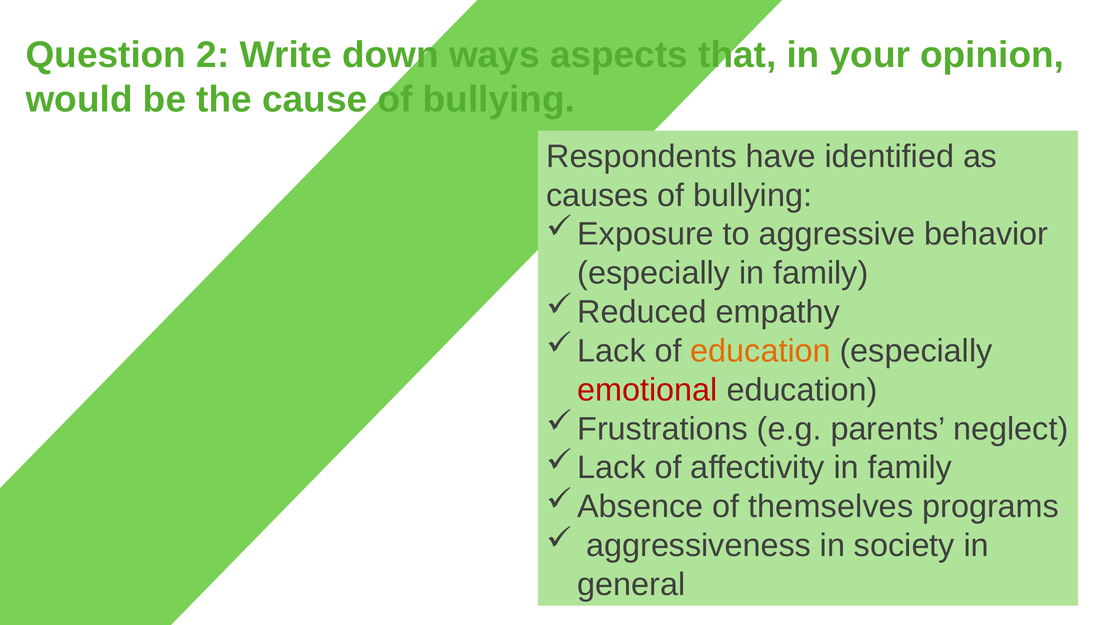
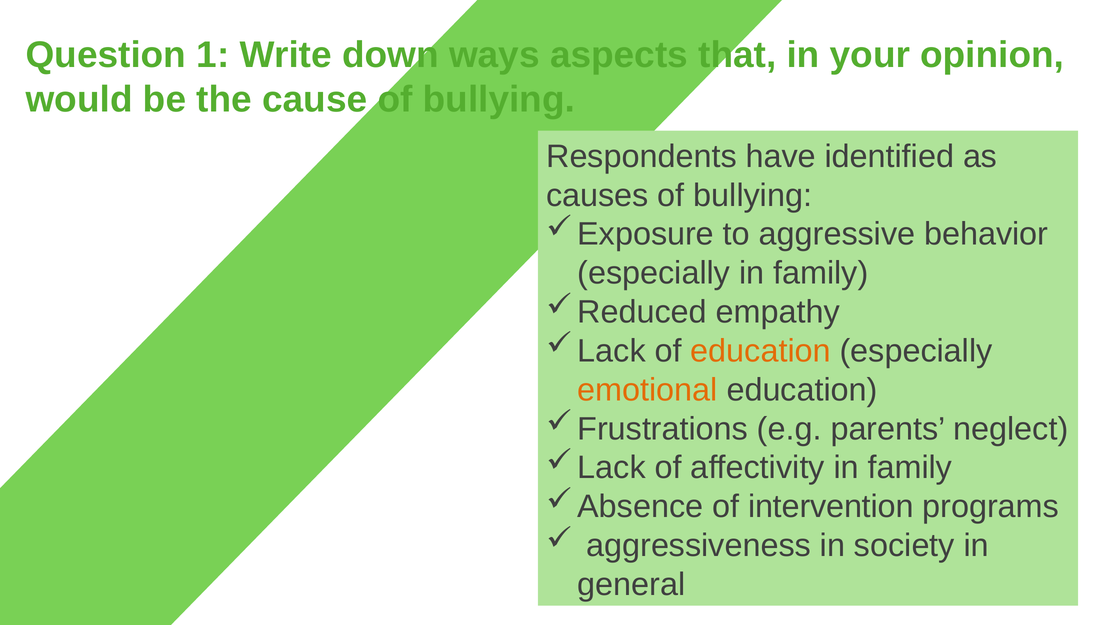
2: 2 -> 1 (213, 55)
emotional colour: red -> orange (648, 390)
themselves: themselves -> intervention (831, 507)
